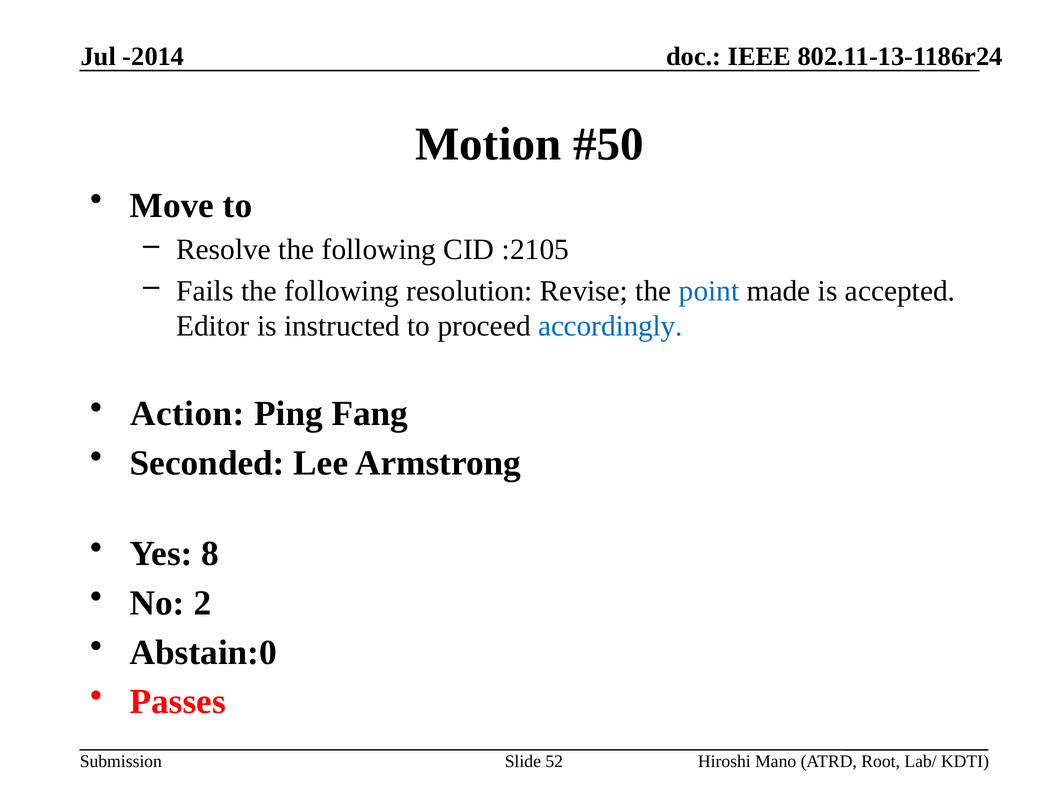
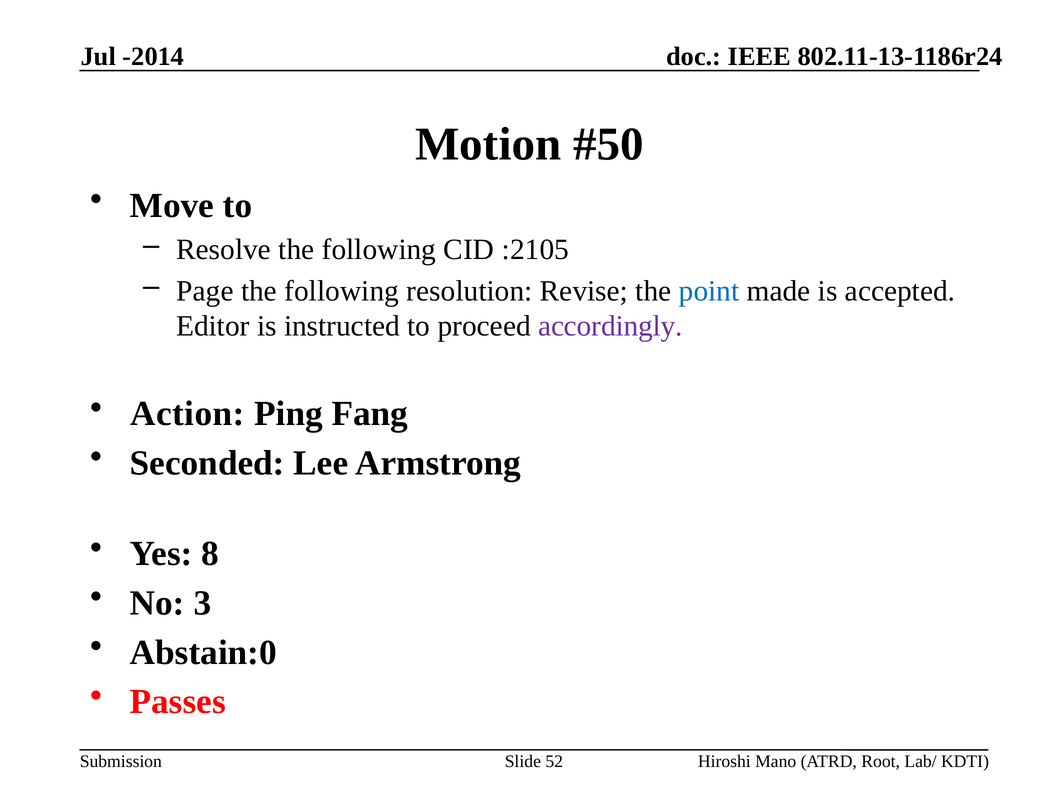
Fails: Fails -> Page (205, 291)
accordingly colour: blue -> purple (610, 326)
2: 2 -> 3 (202, 603)
